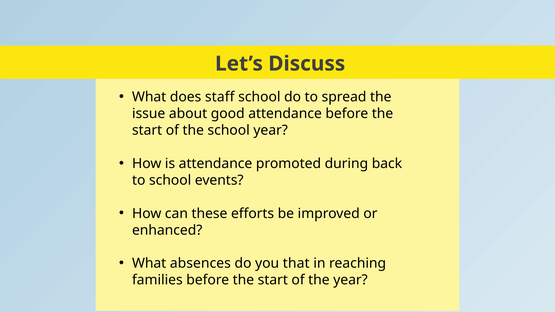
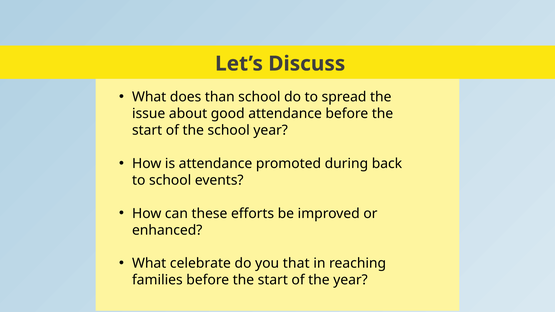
staff: staff -> than (220, 97)
absences: absences -> celebrate (200, 264)
